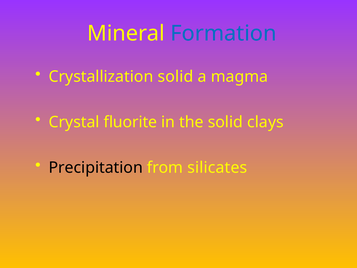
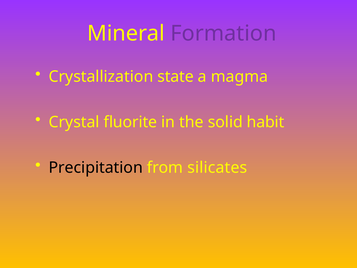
Formation colour: blue -> purple (223, 33)
Crystallization solid: solid -> state (176, 76)
clays: clays -> habit (266, 122)
